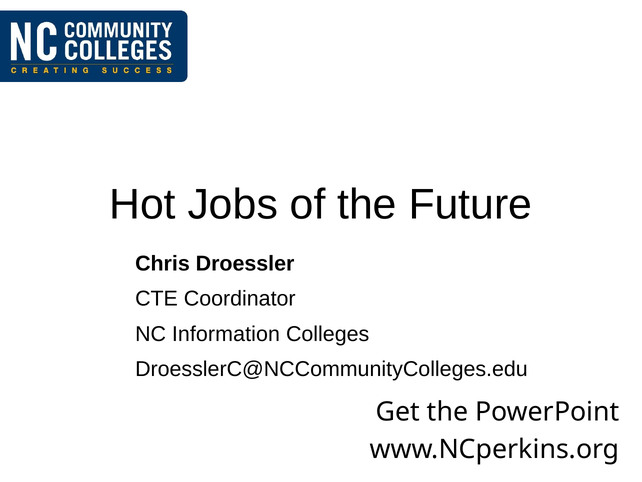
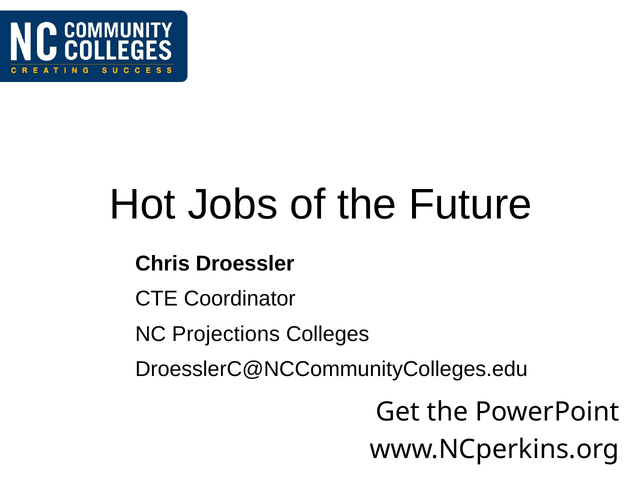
Information: Information -> Projections (226, 334)
